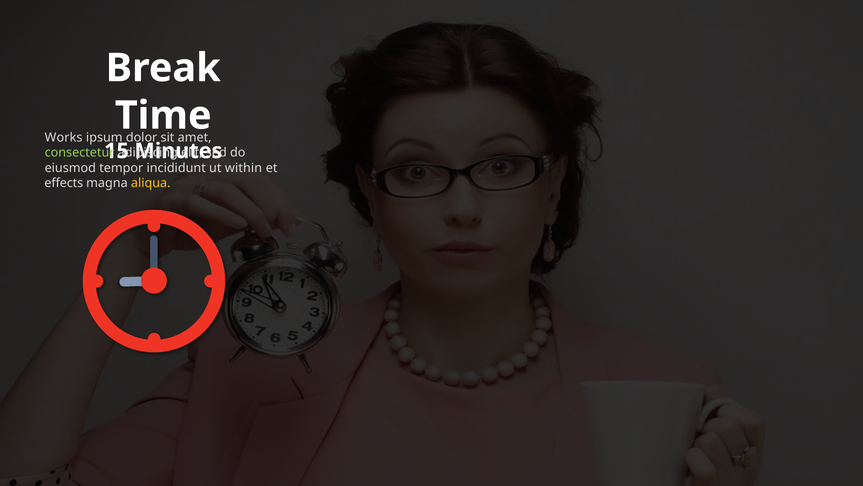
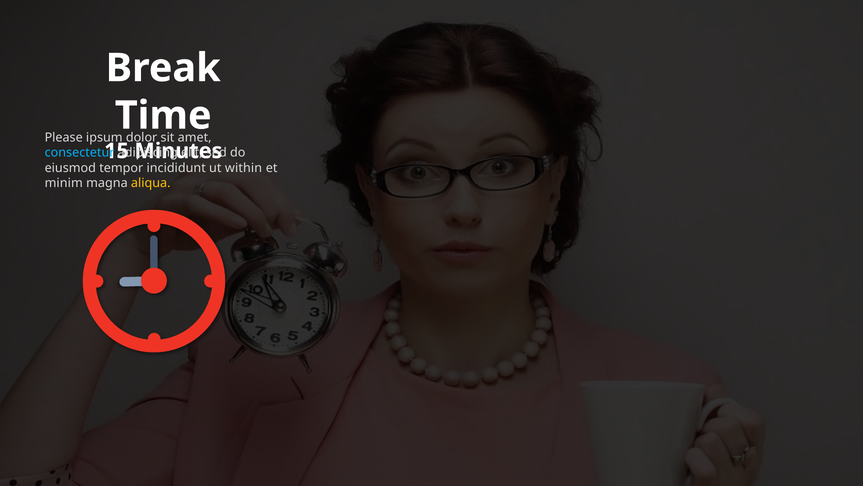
Works: Works -> Please (64, 137)
consectetur colour: light green -> light blue (80, 153)
effects: effects -> minim (64, 183)
